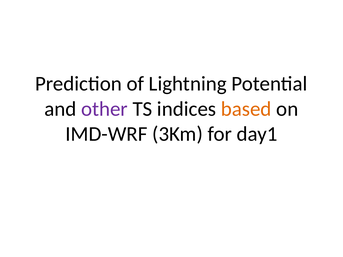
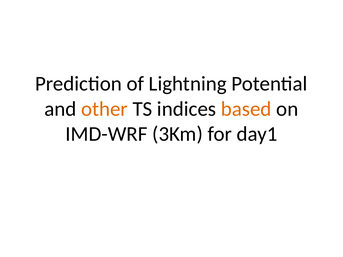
other colour: purple -> orange (104, 109)
